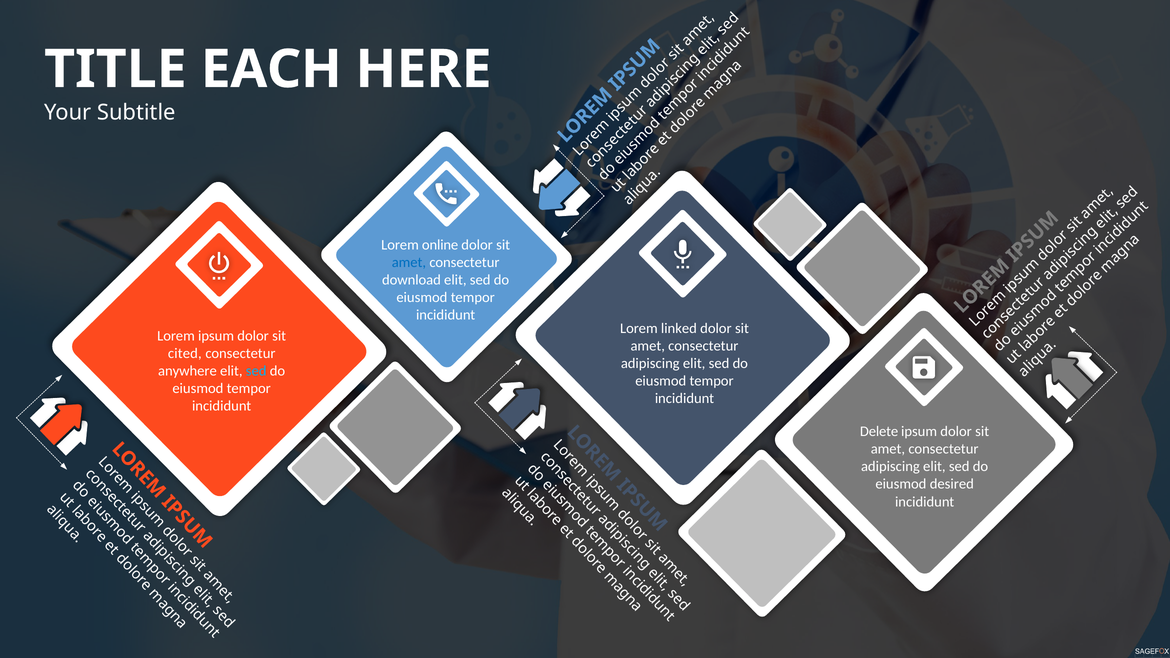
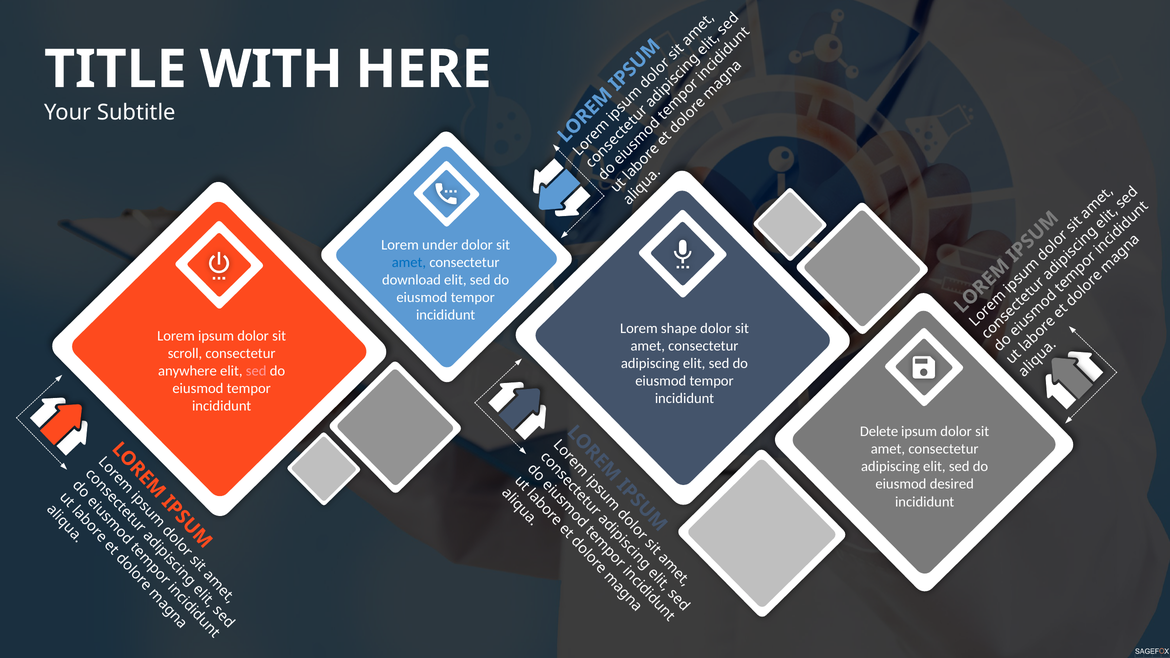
EACH: EACH -> WITH (271, 69)
online: online -> under (440, 245)
linked: linked -> shape (679, 328)
cited: cited -> scroll (185, 353)
sed colour: light blue -> pink (256, 371)
